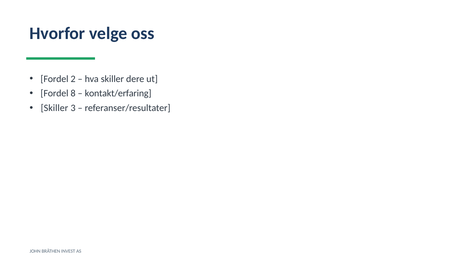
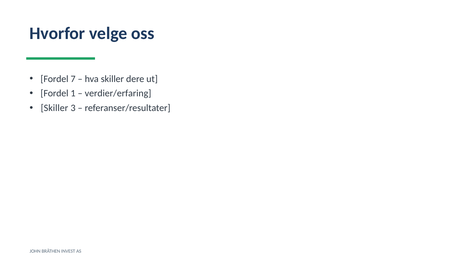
2: 2 -> 7 (73, 79)
8: 8 -> 1 (73, 93)
kontakt/erfaring: kontakt/erfaring -> verdier/erfaring (118, 93)
